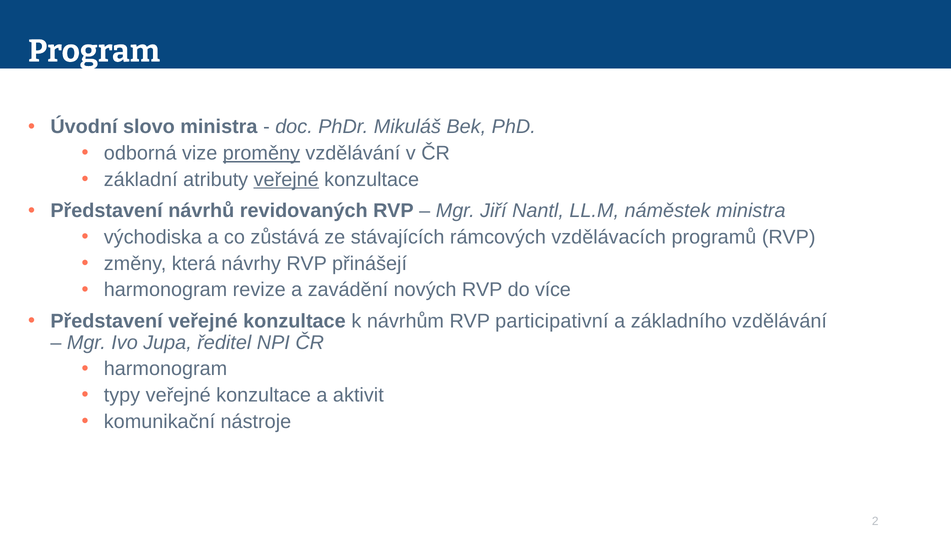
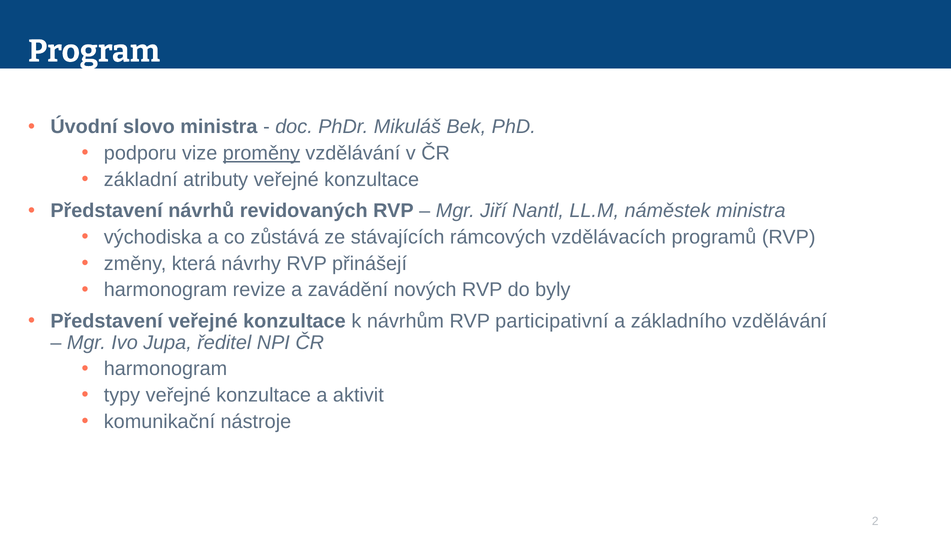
odborná: odborná -> podporu (140, 153)
veřejné underline: present -> none (286, 179)
více: více -> byly (553, 290)
